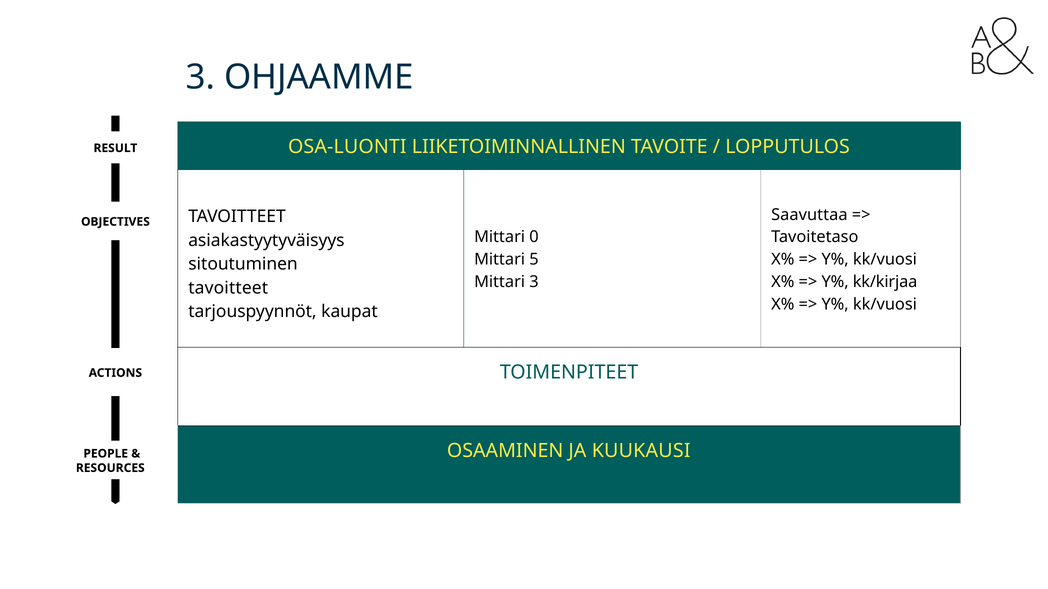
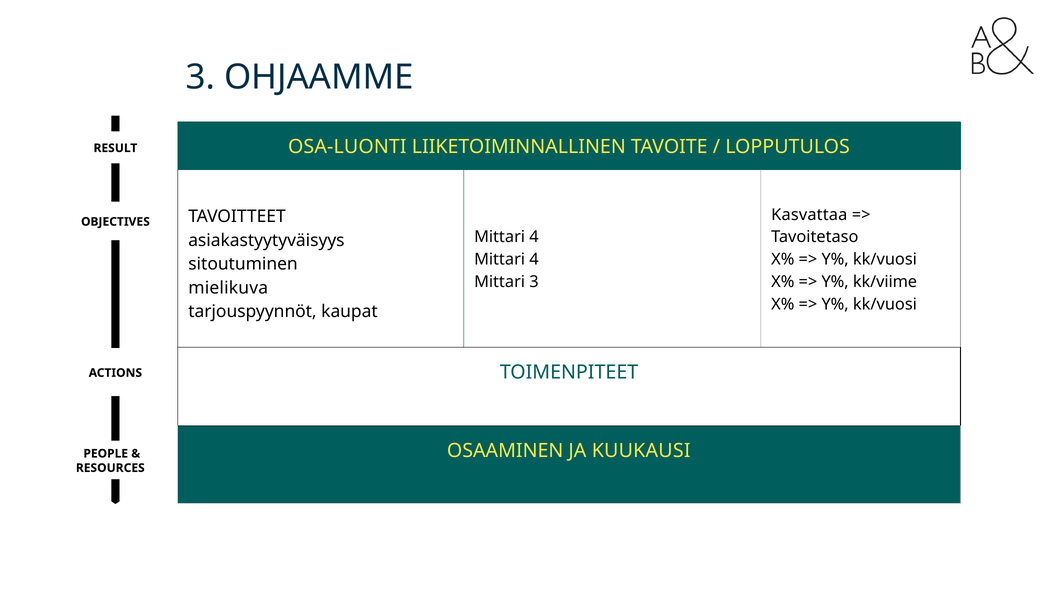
Saavuttaa: Saavuttaa -> Kasvattaa (809, 215)
0: 0 -> 4 (534, 237)
5: 5 -> 4 (534, 260)
kk/kirjaa: kk/kirjaa -> kk/viime (885, 282)
tavoitteet: tavoitteet -> mielikuva (228, 288)
